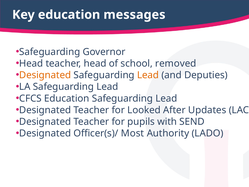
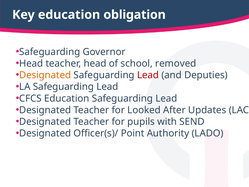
messages: messages -> obligation (135, 15)
Lead colour: orange -> red (148, 75)
Most: Most -> Point (133, 133)
